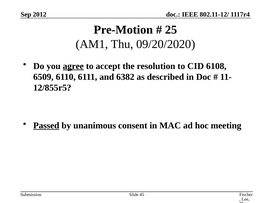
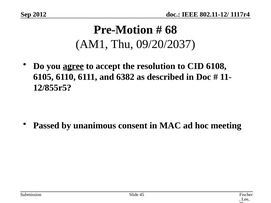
25: 25 -> 68 (171, 30)
09/20/2020: 09/20/2020 -> 09/20/2037 (166, 44)
6509: 6509 -> 6105 (43, 77)
Passed underline: present -> none (46, 126)
